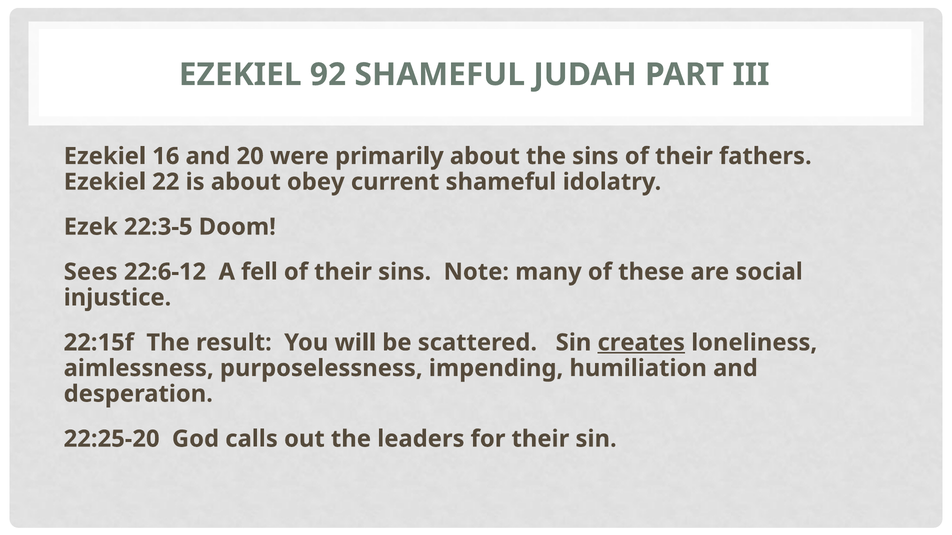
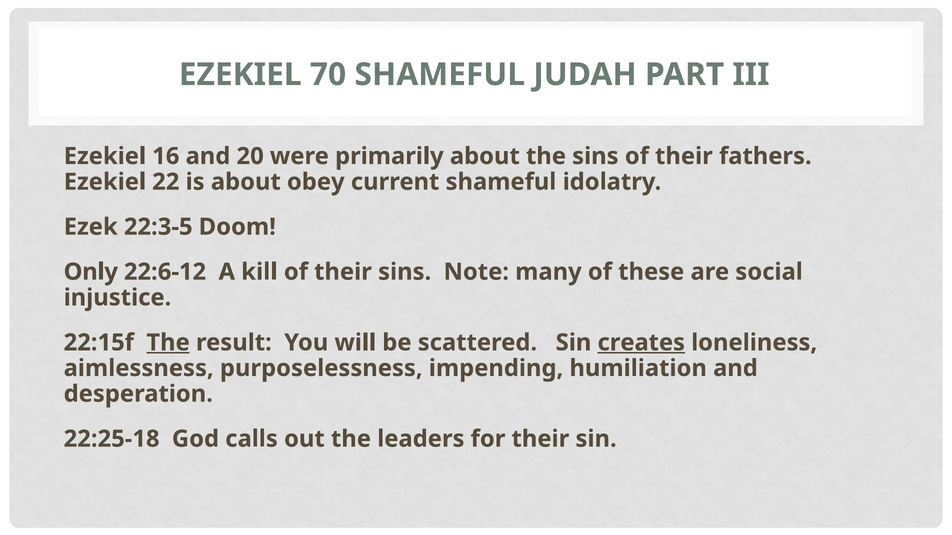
92: 92 -> 70 (328, 75)
Sees: Sees -> Only (91, 272)
fell: fell -> kill (259, 272)
The underline: none -> present (168, 343)
22:25-20: 22:25-20 -> 22:25-18 (112, 439)
